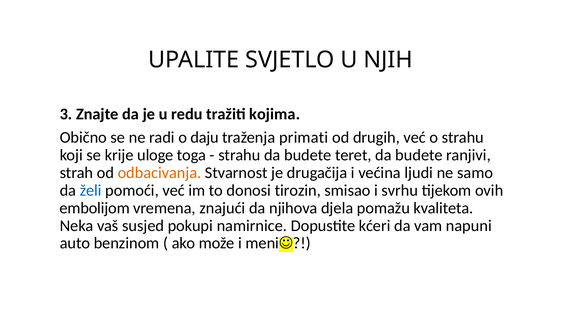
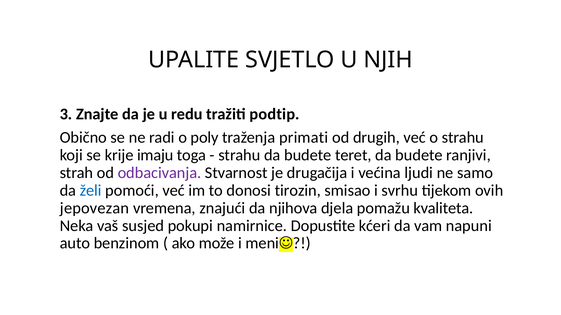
kojima: kojima -> podtip (275, 114)
daju: daju -> poly (205, 138)
uloge: uloge -> imaju (155, 155)
odbacivanja colour: orange -> purple (160, 173)
embolijom: embolijom -> jepovezan (94, 208)
